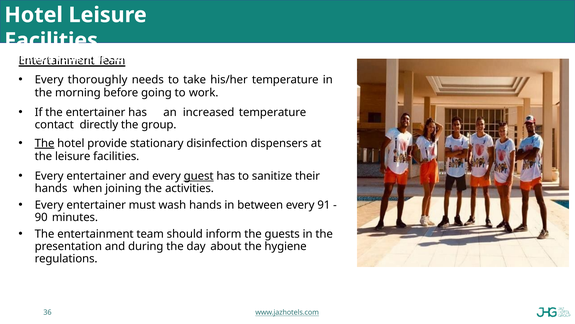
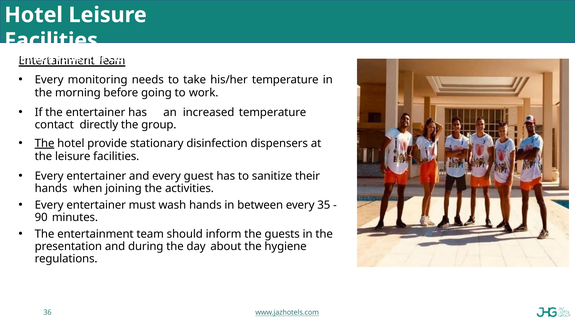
thoroughly: thoroughly -> monitoring (98, 80)
guest underline: present -> none (199, 176)
91: 91 -> 35 (324, 205)
